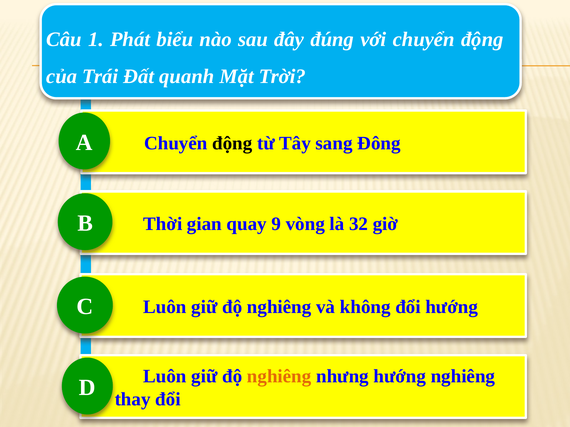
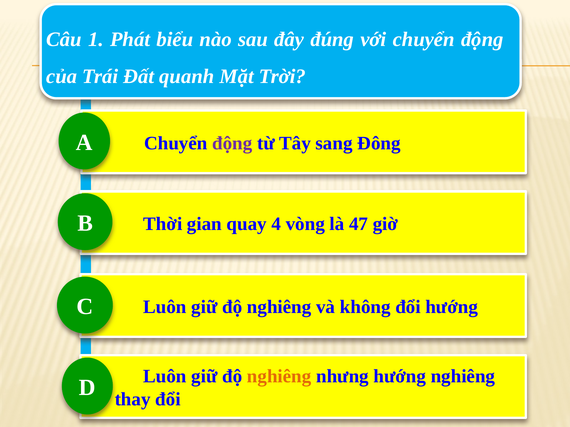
động colour: black -> purple (232, 143)
9: 9 -> 4 (276, 224)
32: 32 -> 47 (359, 224)
